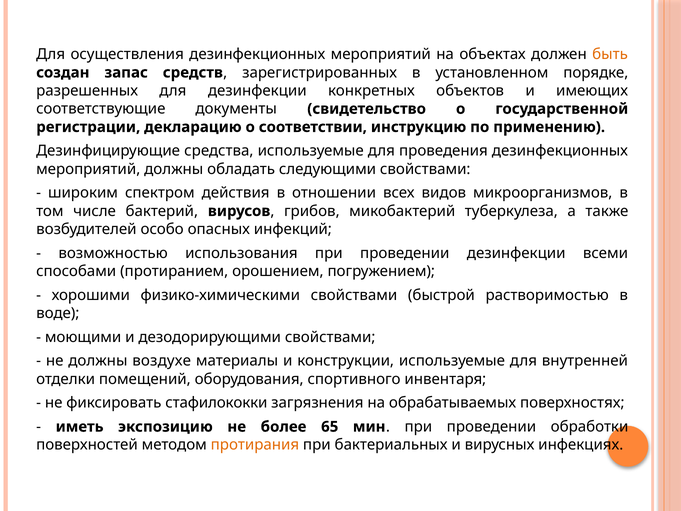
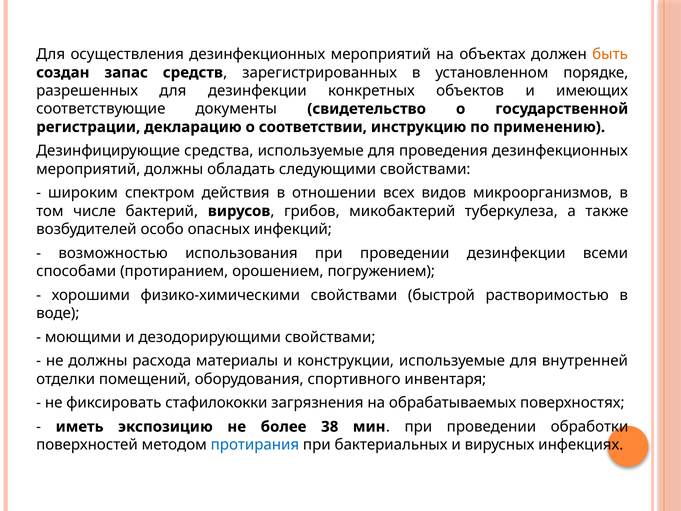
воздухе: воздухе -> расхода (162, 361)
65: 65 -> 38 (330, 427)
протирания colour: orange -> blue (255, 445)
